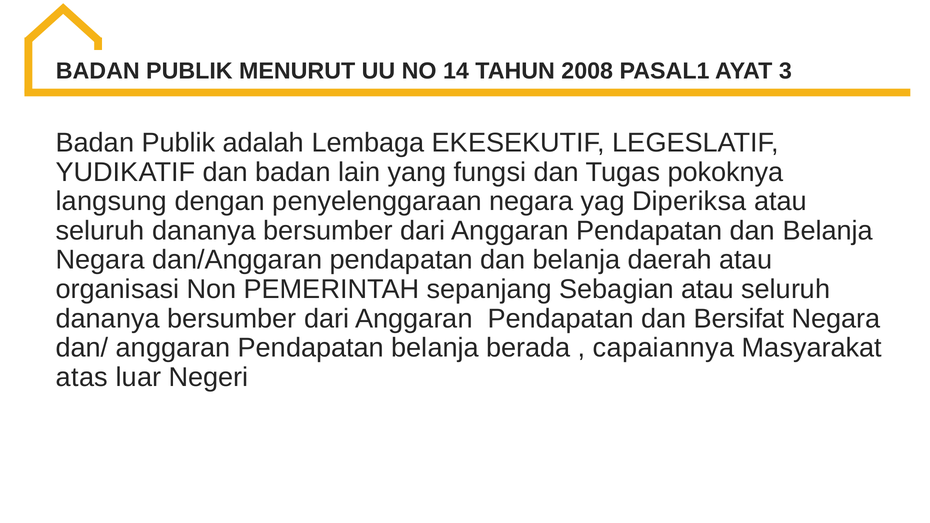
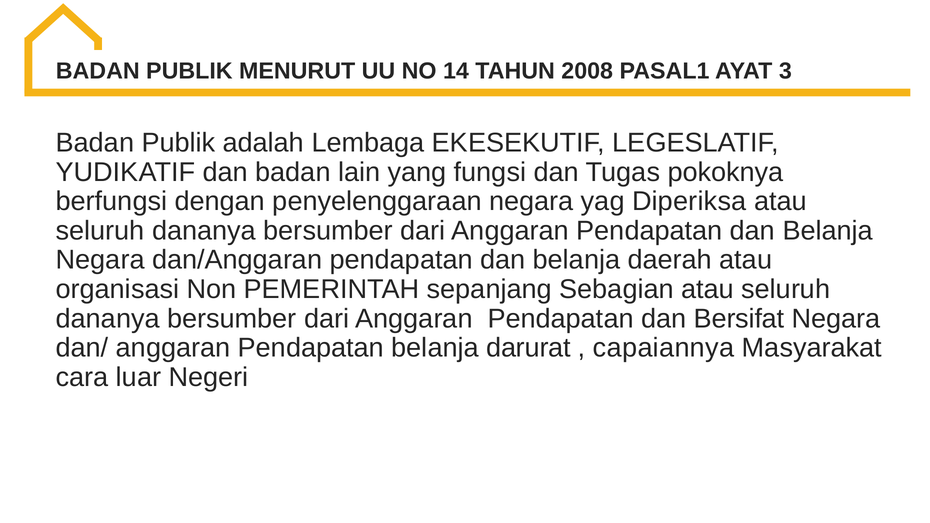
langsung: langsung -> berfungsi (111, 201)
berada: berada -> darurat (528, 348)
atas: atas -> cara (82, 377)
